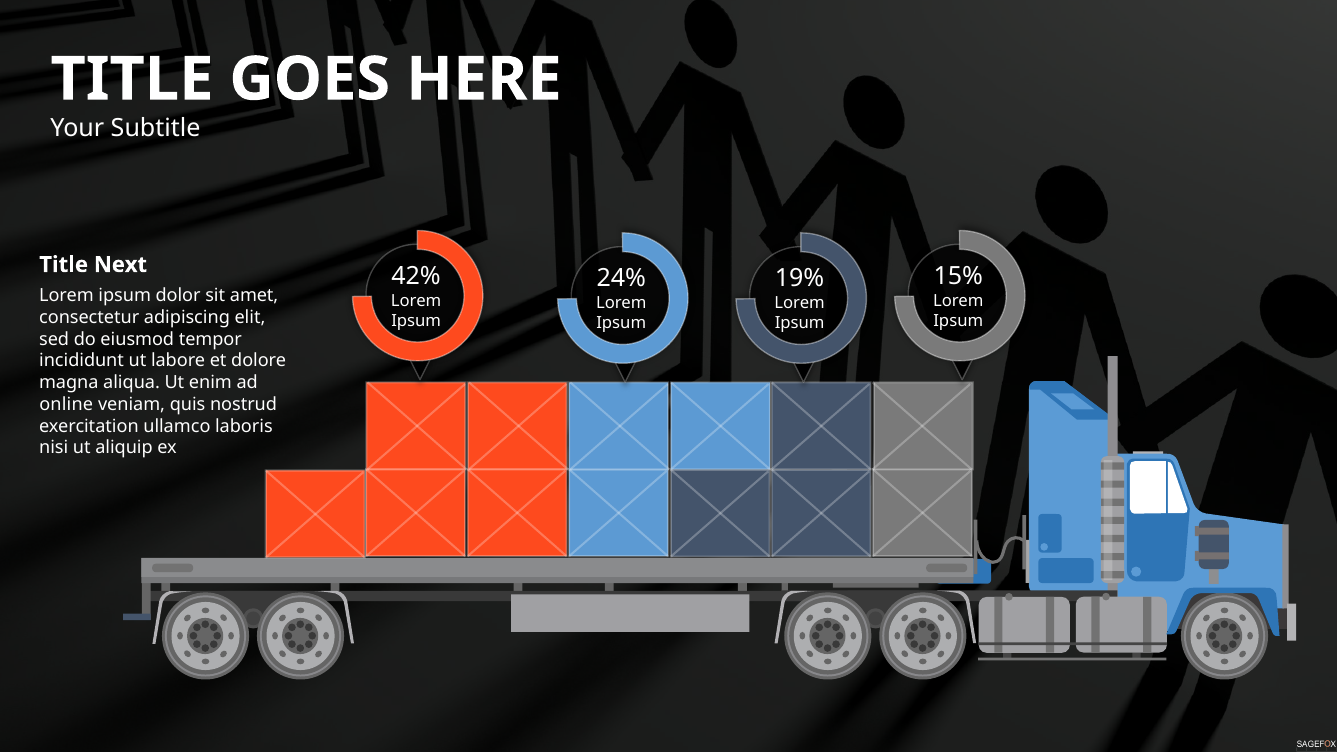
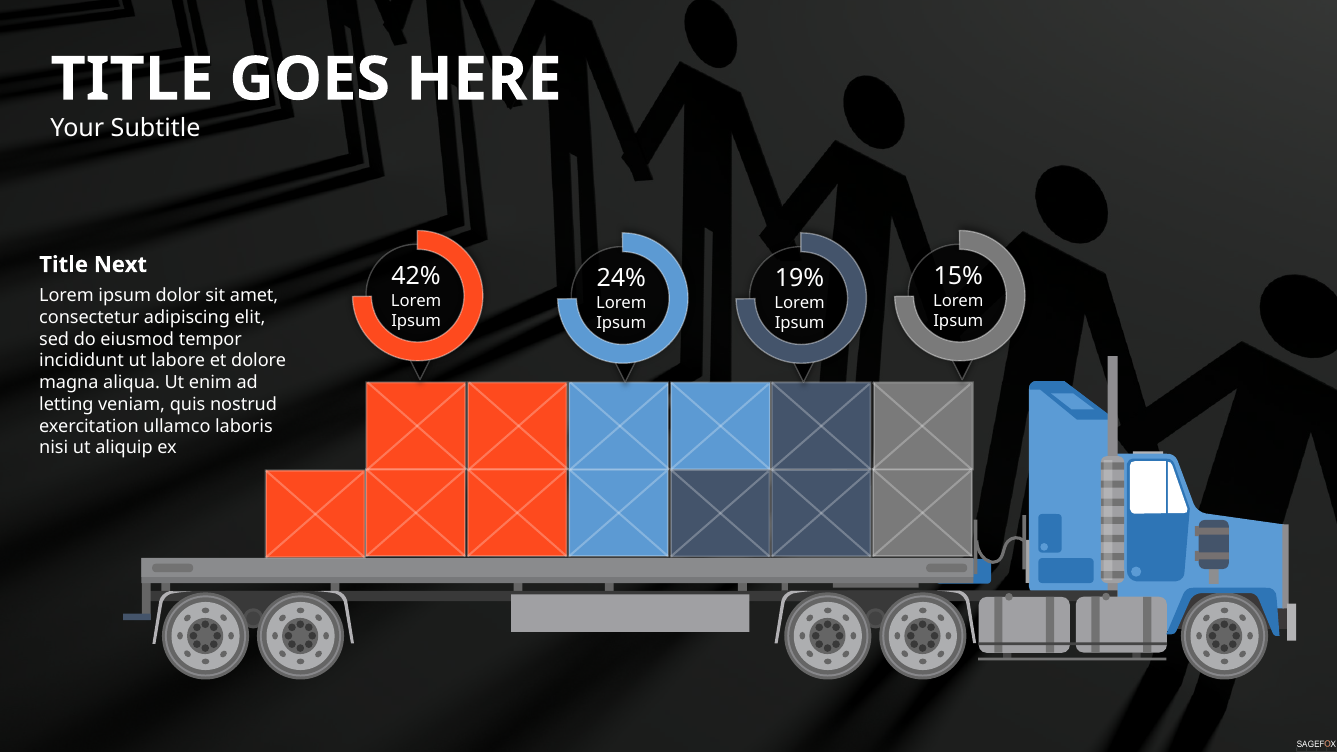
online: online -> letting (66, 404)
